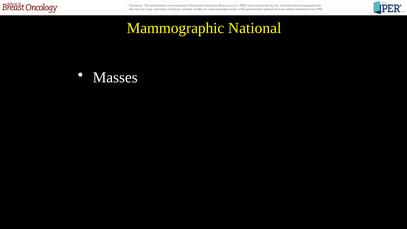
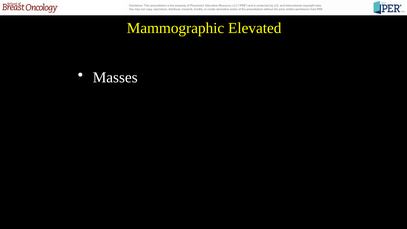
National: National -> Elevated (255, 28)
